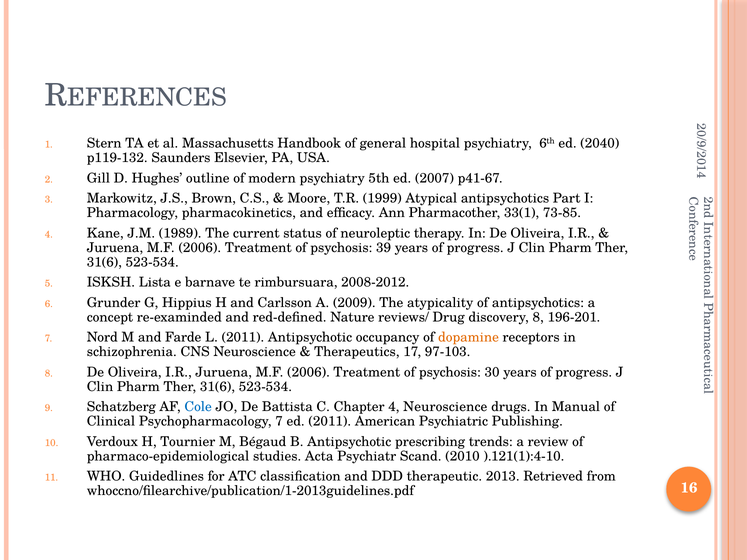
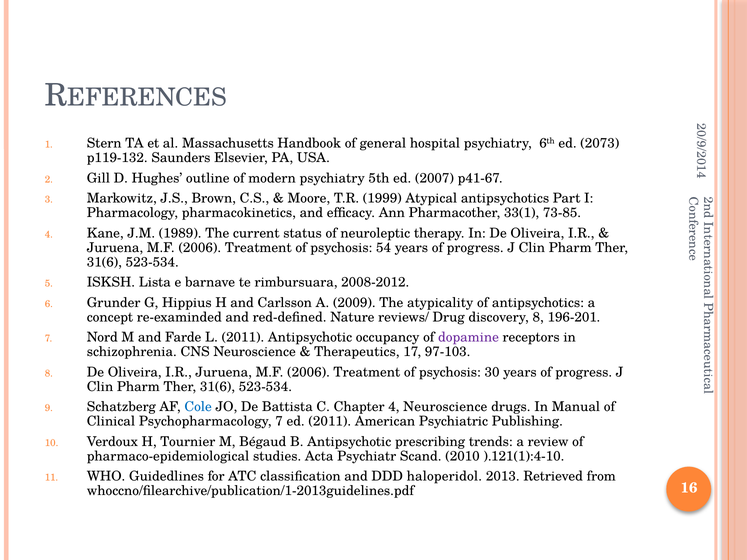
2040: 2040 -> 2073 (600, 144)
39: 39 -> 54 (384, 248)
dopamine colour: orange -> purple (468, 337)
therapeutic: therapeutic -> haloperidol (444, 477)
